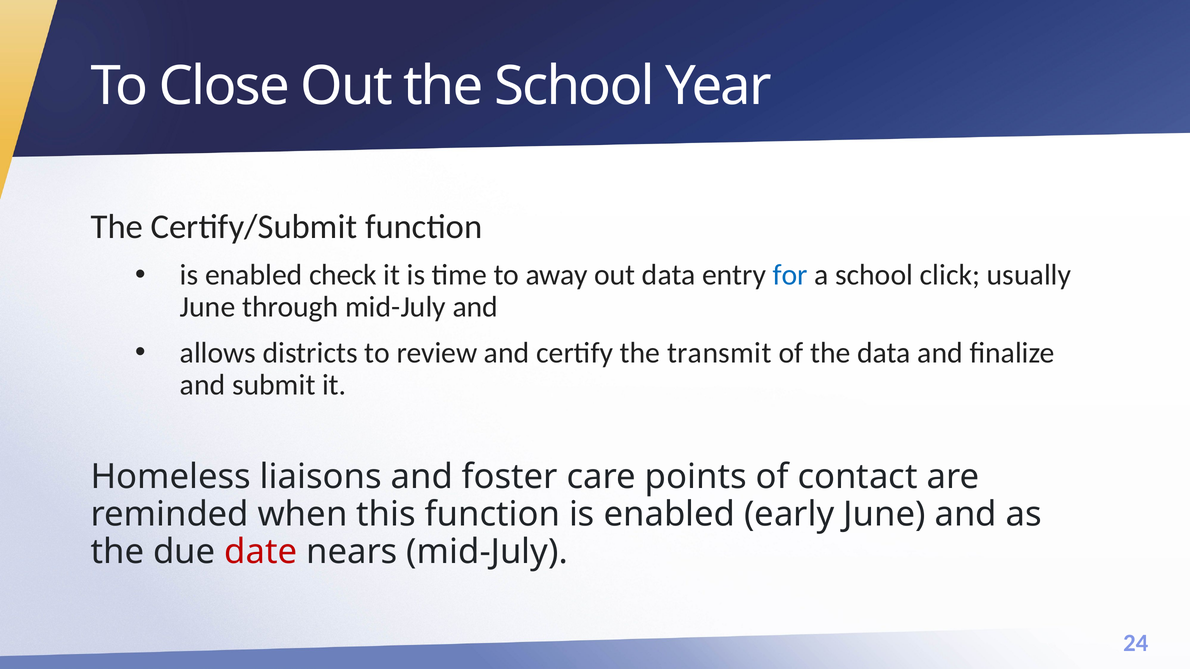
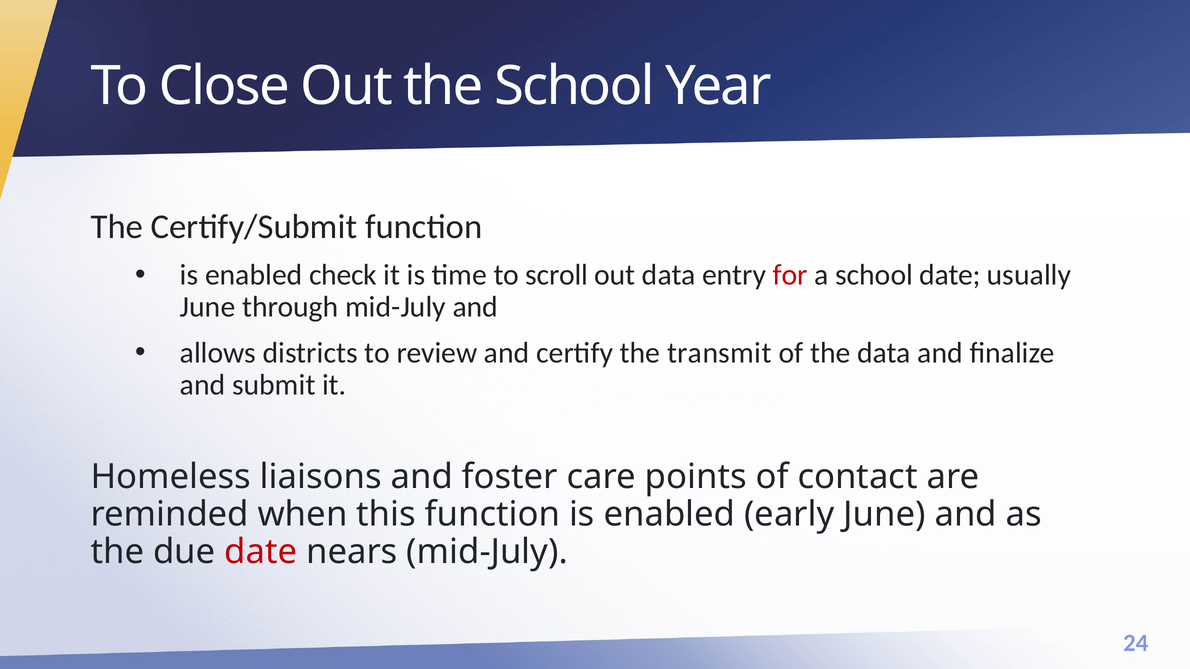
away: away -> scroll (557, 275)
for colour: blue -> red (790, 275)
school click: click -> date (950, 275)
